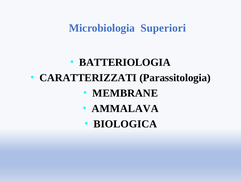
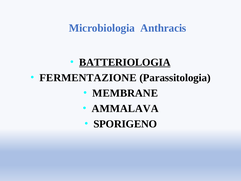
Superiori: Superiori -> Anthracis (163, 28)
BATTERIOLOGIA underline: none -> present (125, 62)
CARATTERIZZATI: CARATTERIZZATI -> FERMENTAZIONE (88, 78)
BIOLOGICA: BIOLOGICA -> SPORIGENO (125, 124)
